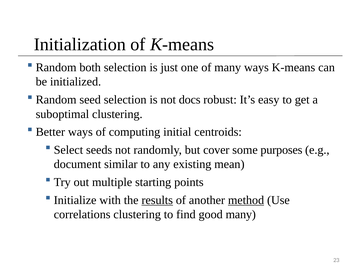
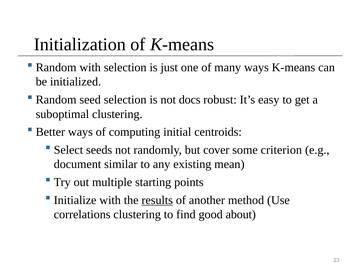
both: both -> with (90, 68)
purposes: purposes -> criterion (281, 150)
method underline: present -> none (246, 201)
good many: many -> about (241, 215)
